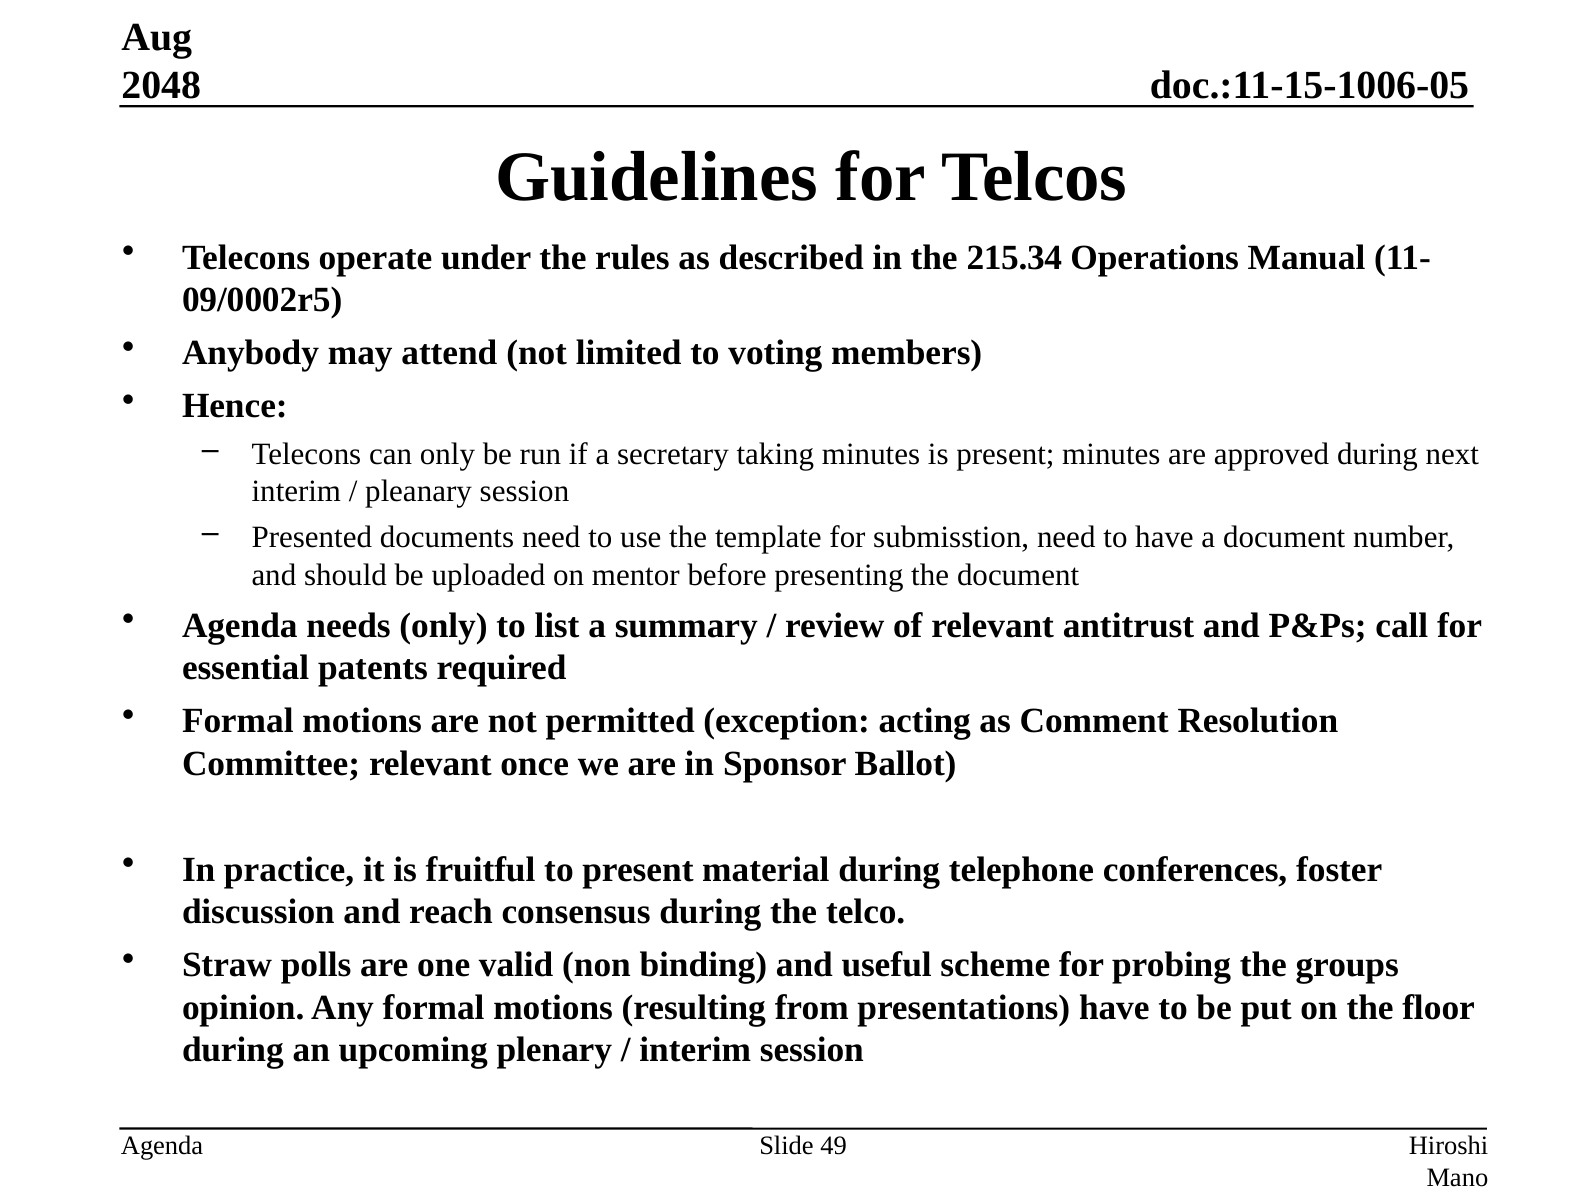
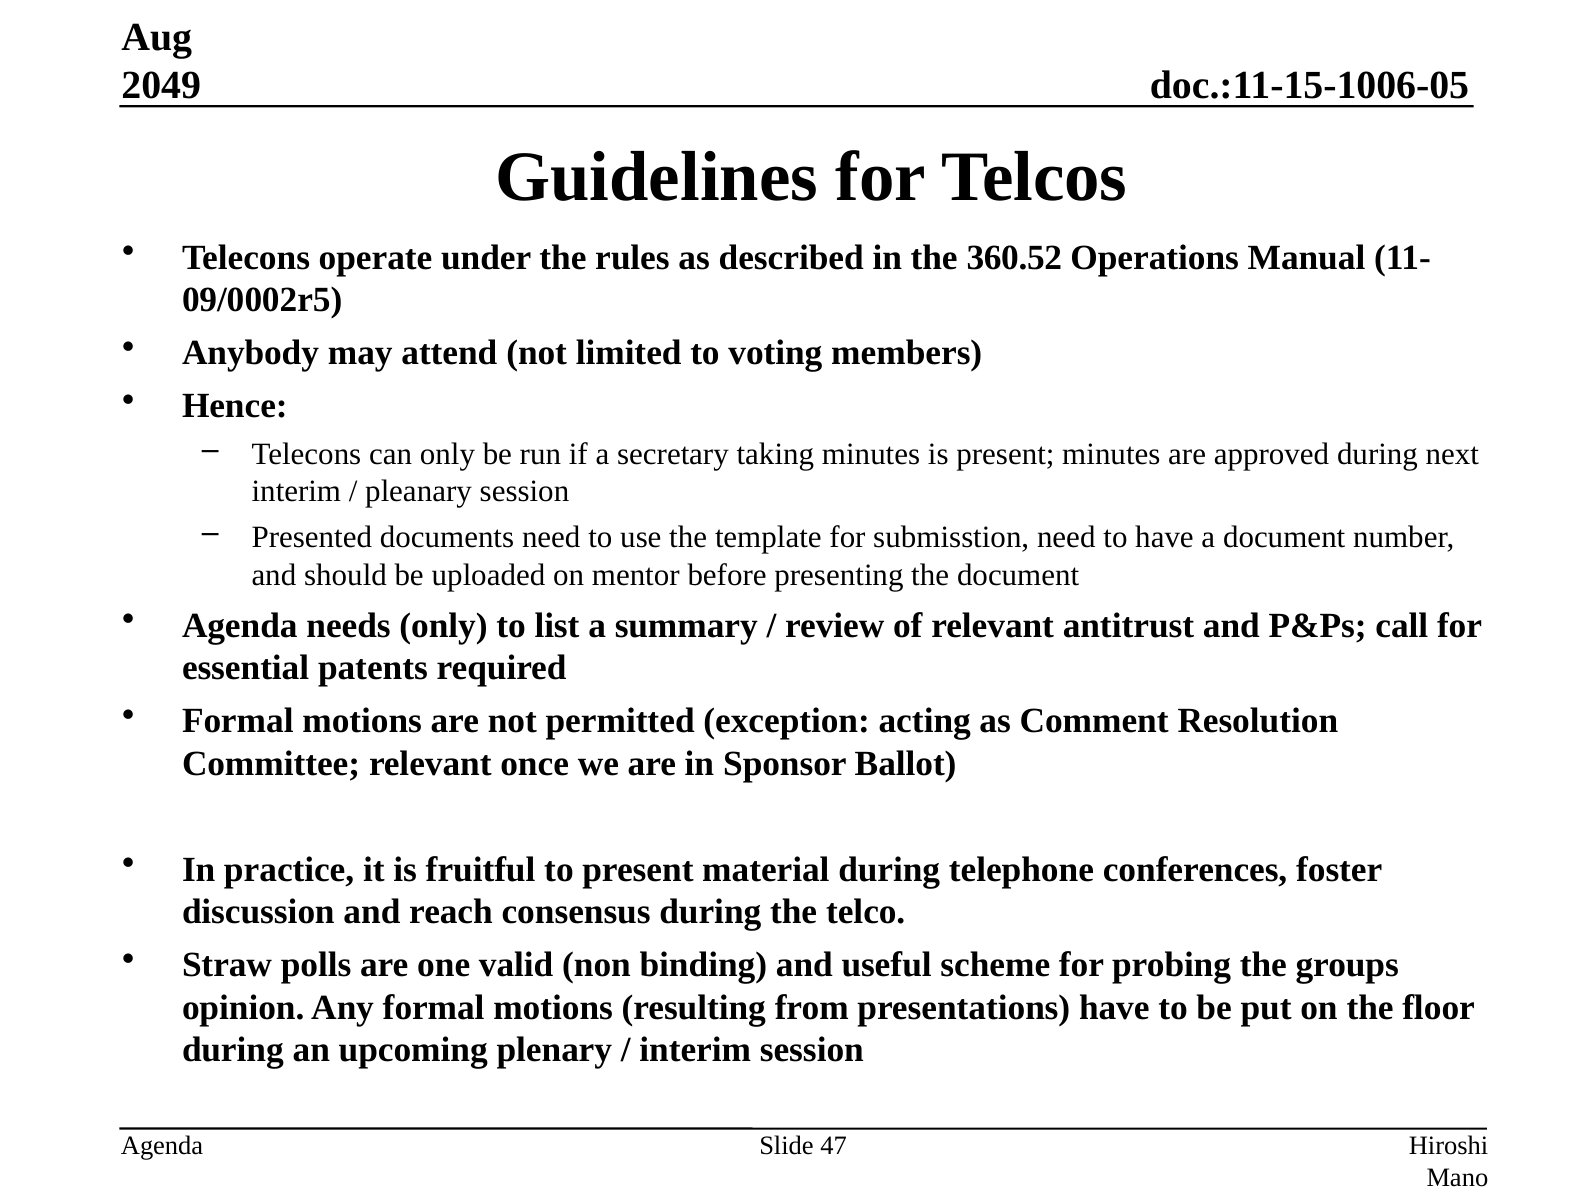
2048: 2048 -> 2049 (161, 85)
215.34: 215.34 -> 360.52 (1014, 257)
49: 49 -> 47 (834, 1146)
